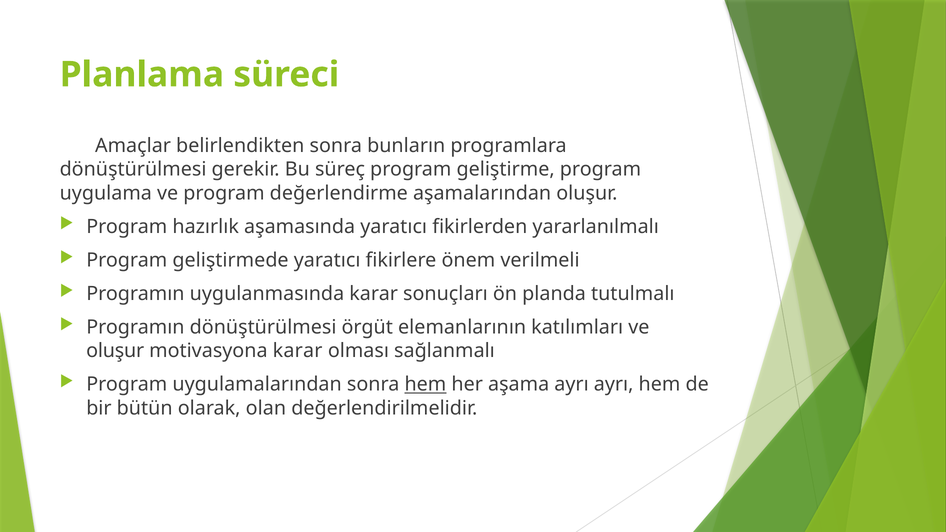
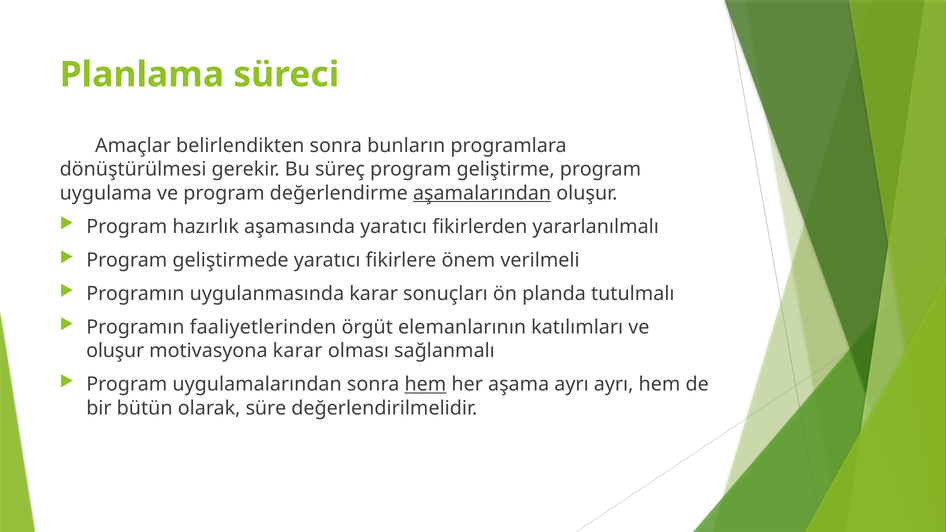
aşamalarından underline: none -> present (482, 193)
Programın dönüştürülmesi: dönüştürülmesi -> faaliyetlerinden (263, 327)
olan: olan -> süre (266, 408)
